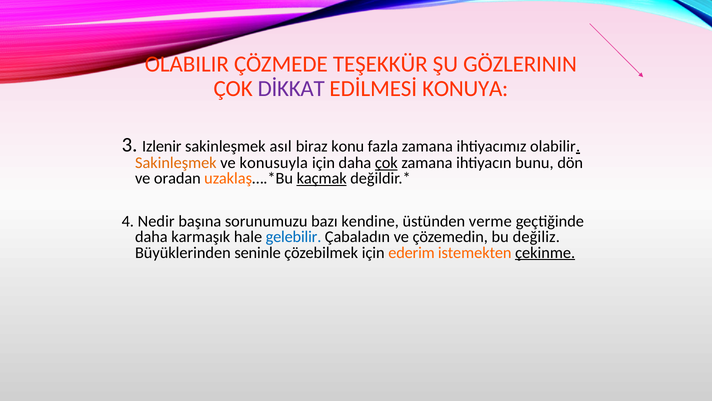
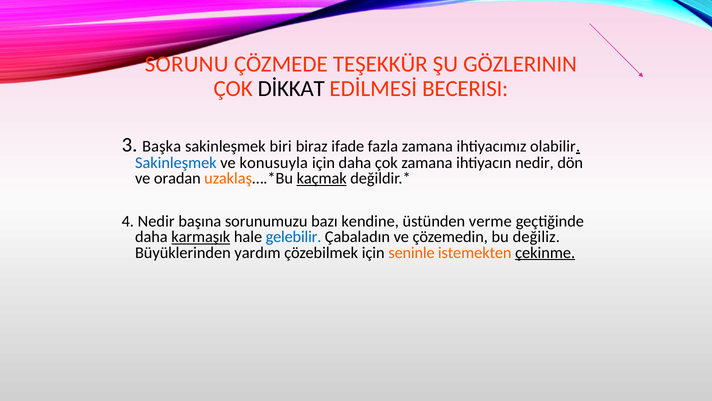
OLABILIR: OLABILIR -> SORUNU (187, 64)
DİKKAT colour: purple -> black (291, 89)
KONUYA: KONUYA -> BECERISI (465, 89)
Izlenir: Izlenir -> Başka (162, 146)
asıl: asıl -> biri (281, 146)
konu: konu -> ifade (348, 146)
Sakinleşmek colour: orange -> blue (176, 163)
çok underline: present -> none (386, 163)
ihtiyacın bunu: bunu -> nedir (534, 163)
karmaşık underline: none -> present (201, 237)
seninle: seninle -> yardım (258, 252)
ederim: ederim -> seninle (412, 252)
